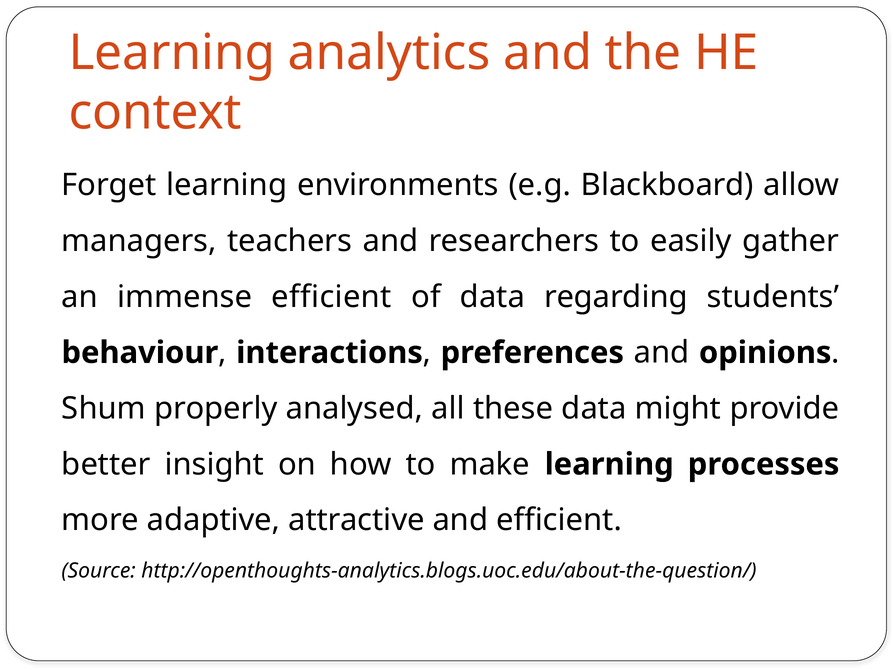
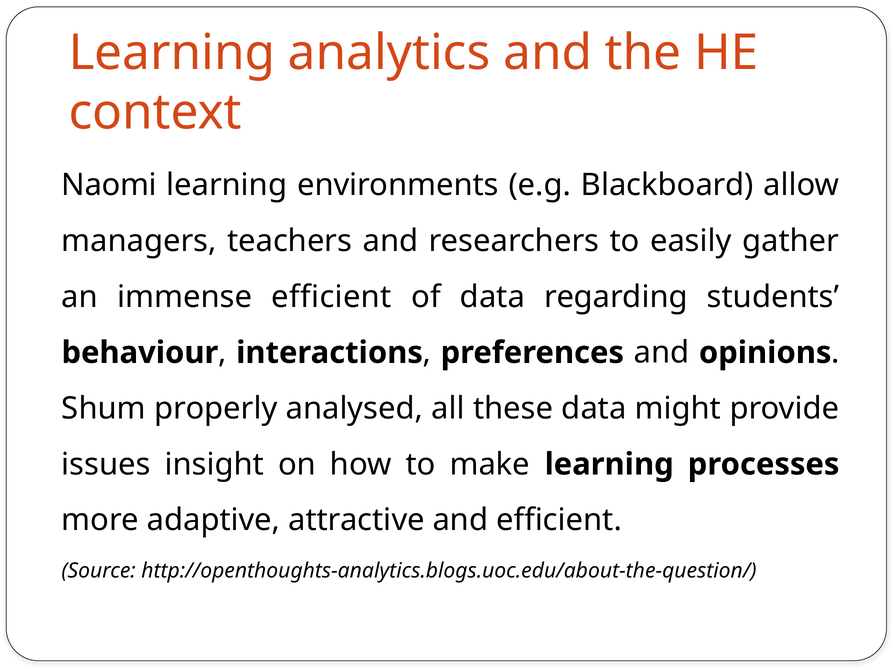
Forget: Forget -> Naomi (109, 185)
better: better -> issues (106, 464)
